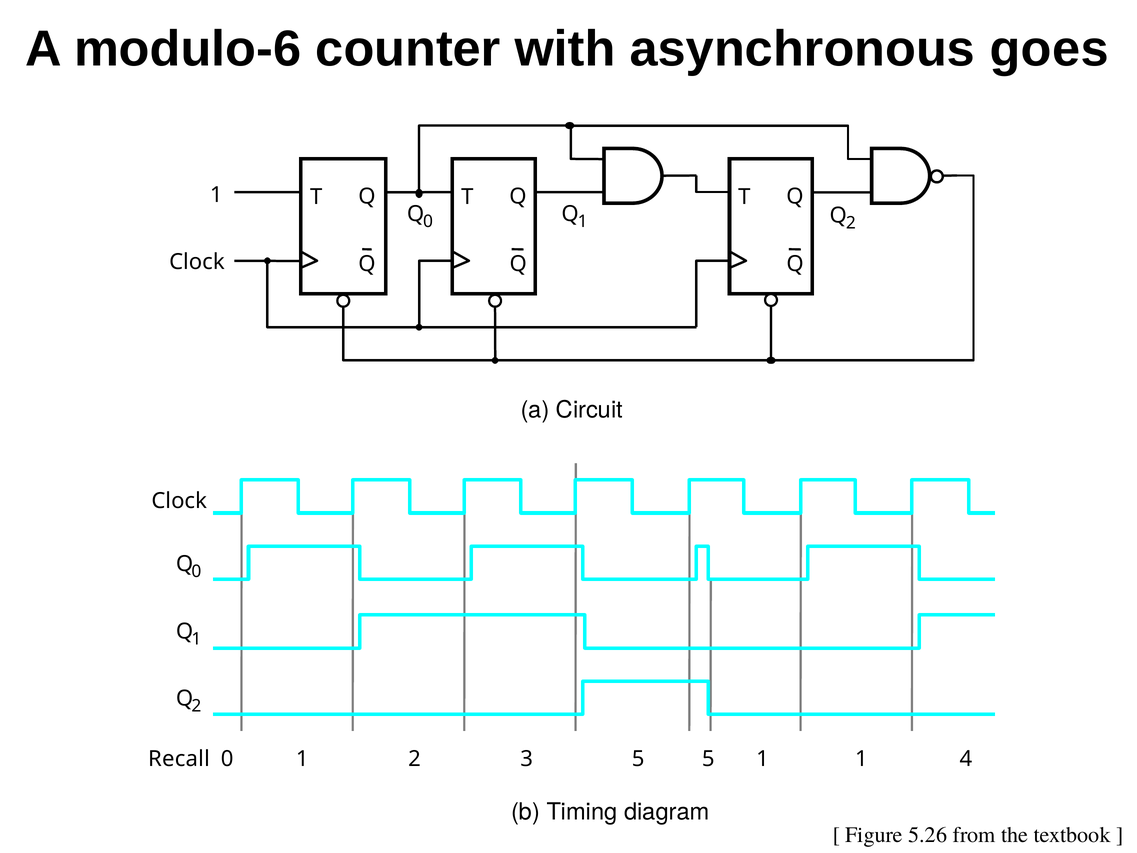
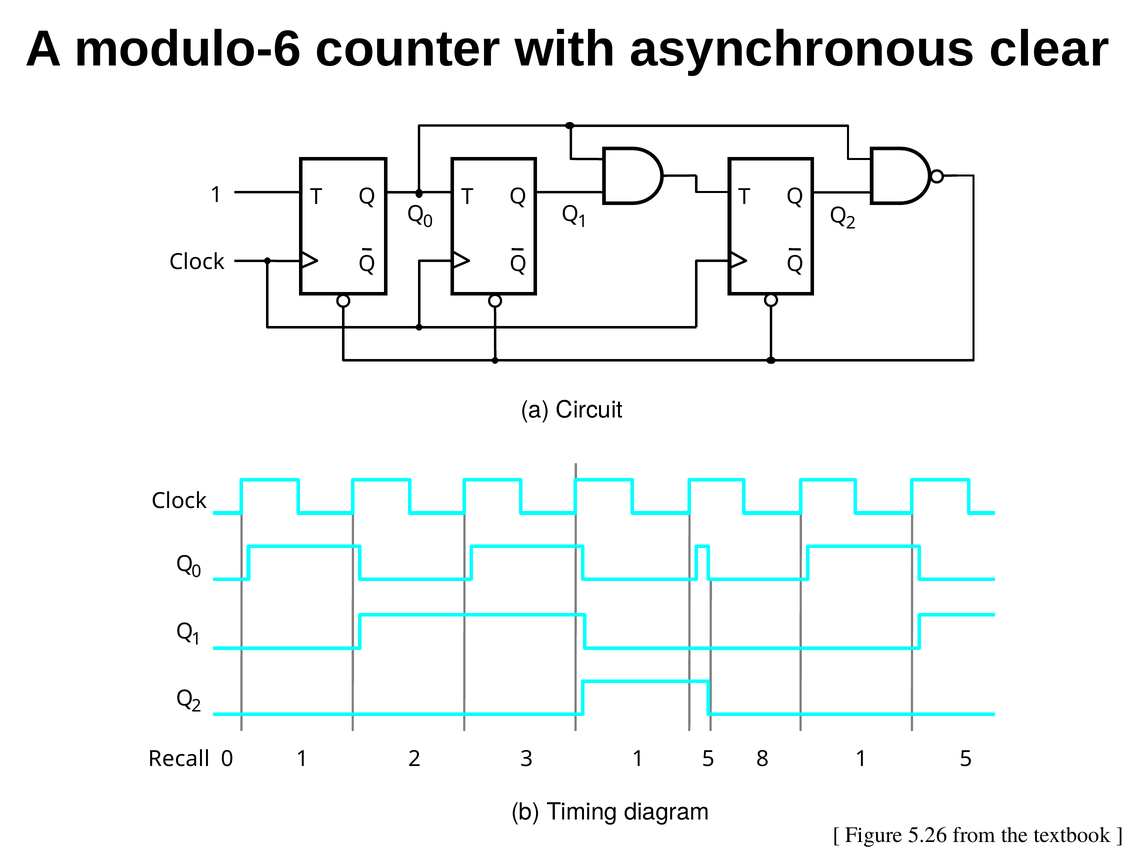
goes: goes -> clear (1049, 49)
3 5: 5 -> 1 (638, 759)
5 1: 1 -> 8 (763, 759)
4: 4 -> 5 (966, 759)
